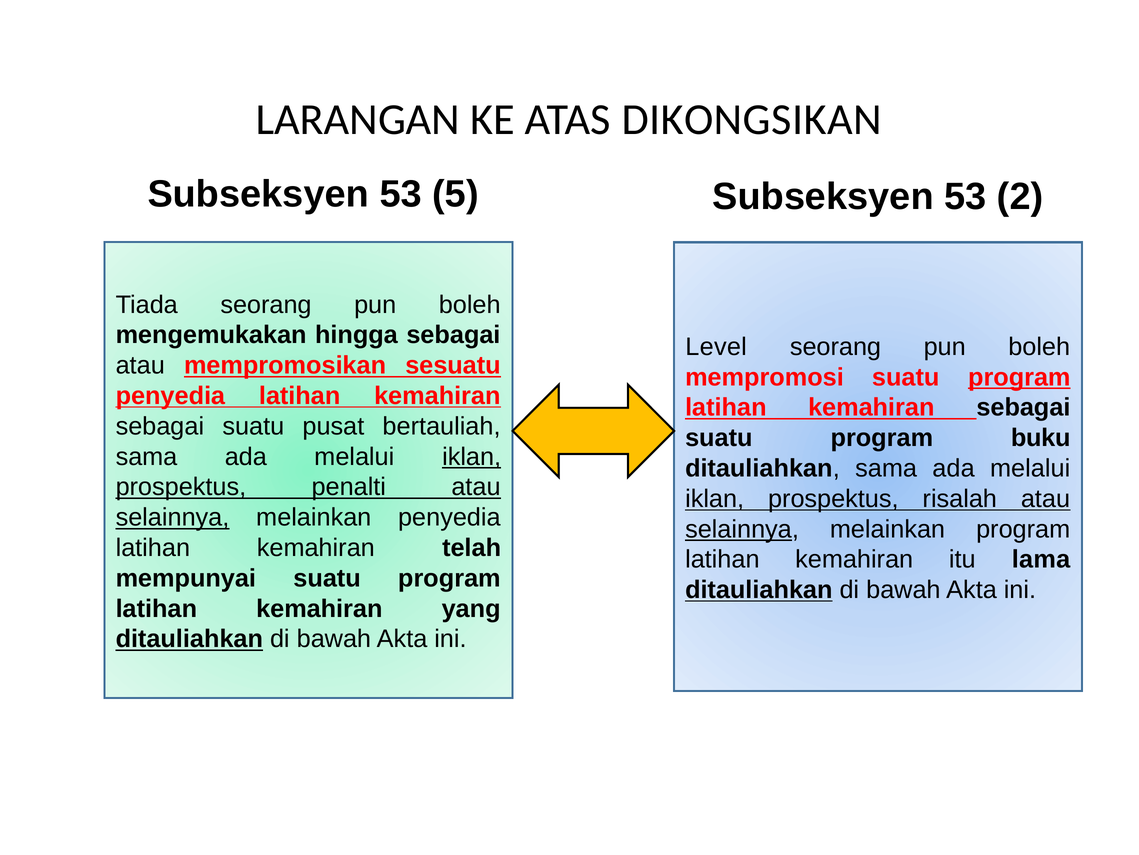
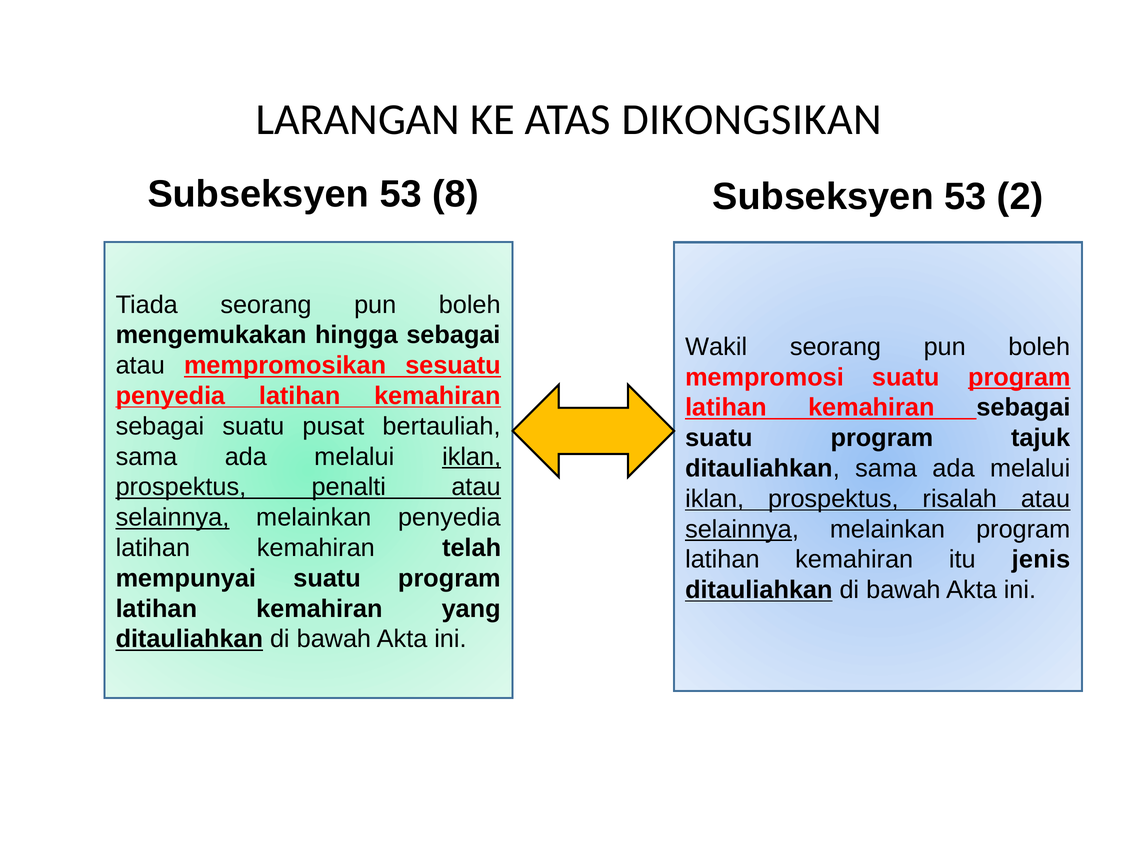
5: 5 -> 8 (455, 194)
Level: Level -> Wakil (716, 347)
buku: buku -> tajuk (1041, 438)
lama: lama -> jenis (1041, 559)
